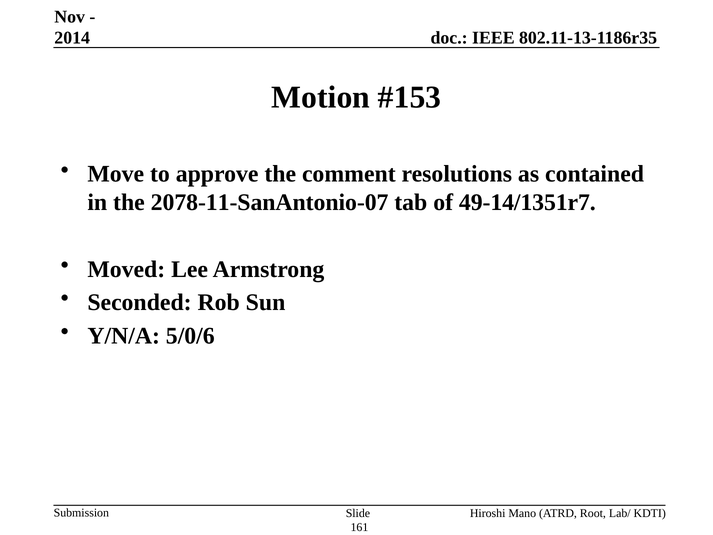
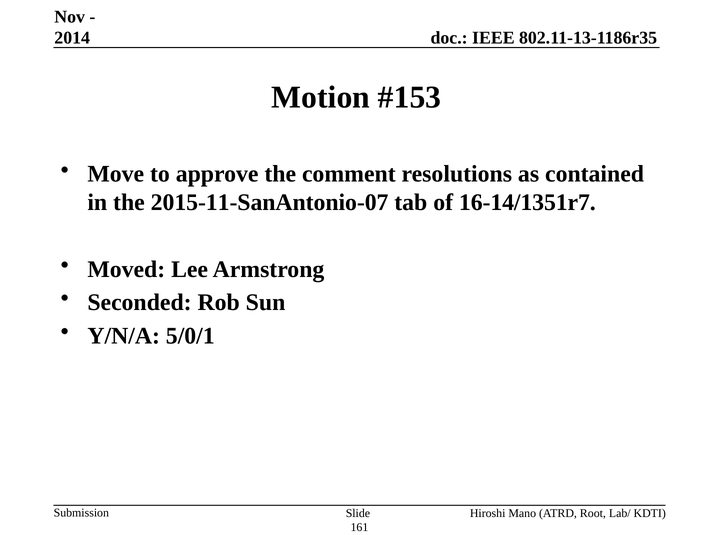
2078-11-SanAntonio-07: 2078-11-SanAntonio-07 -> 2015-11-SanAntonio-07 (270, 203)
49-14/1351r7: 49-14/1351r7 -> 16-14/1351r7 (527, 203)
5/0/6: 5/0/6 -> 5/0/1 (190, 336)
